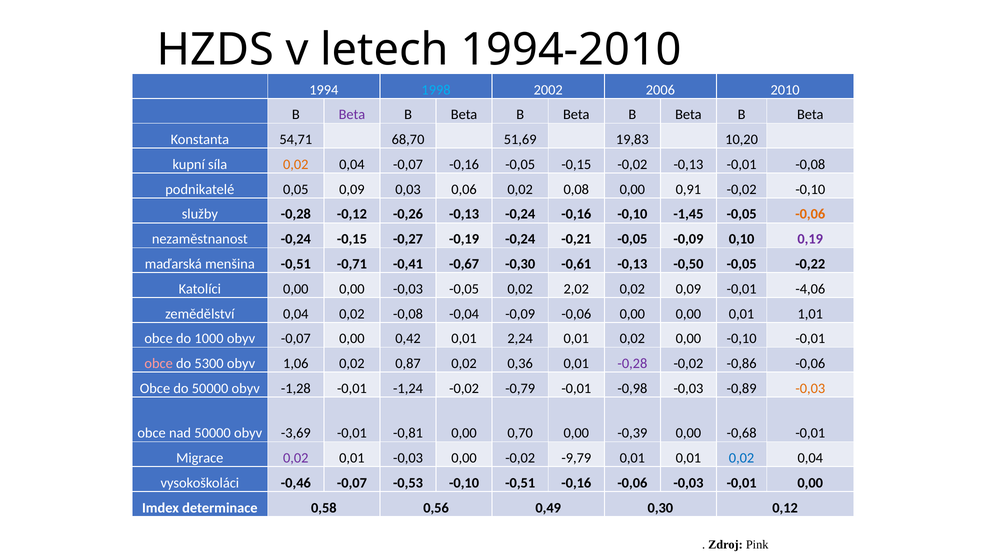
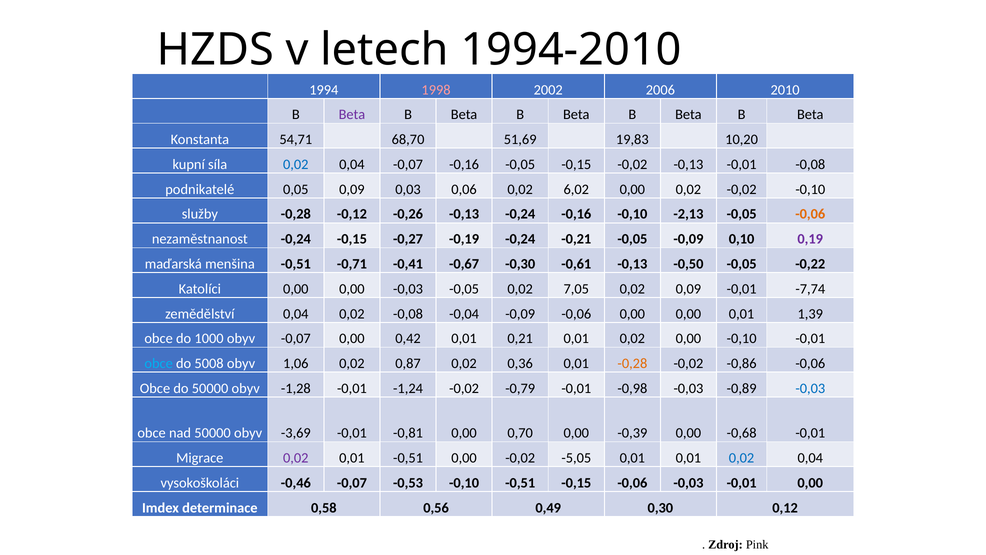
1998 colour: light blue -> pink (436, 90)
0,02 colour: orange -> blue (296, 164)
0,08: 0,08 -> 6,02 (576, 189)
0,00 0,91: 0,91 -> 0,02 (688, 189)
-1,45: -1,45 -> -2,13 (688, 214)
2,02: 2,02 -> 7,05 (576, 289)
-4,06: -4,06 -> -7,74 (810, 289)
1,01: 1,01 -> 1,39 (810, 314)
2,24: 2,24 -> 0,21 (520, 338)
obce colour: pink -> light blue (159, 363)
5300: 5300 -> 5008 (209, 363)
-0,28 colour: purple -> orange (632, 363)
-0,03 colour: orange -> blue (810, 388)
0,01 -0,03: -0,03 -> -0,51 (408, 458)
-9,79: -9,79 -> -5,05 (576, 458)
-0,51 -0,16: -0,16 -> -0,15 (576, 483)
